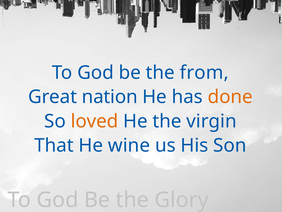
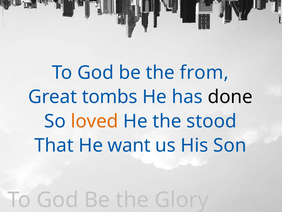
nation: nation -> tombs (110, 97)
done colour: orange -> black (230, 97)
virgin: virgin -> stood (211, 121)
wine: wine -> want (129, 145)
